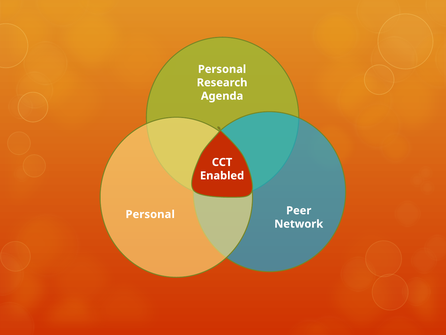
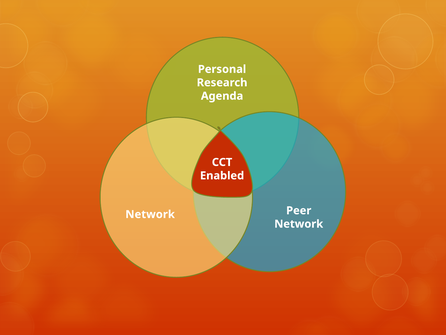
Personal: Personal -> Network (150, 214)
